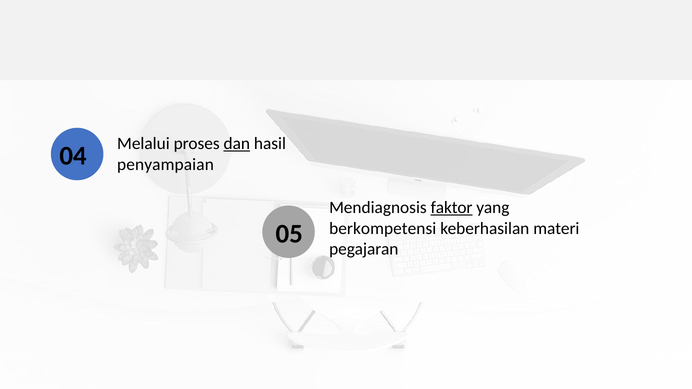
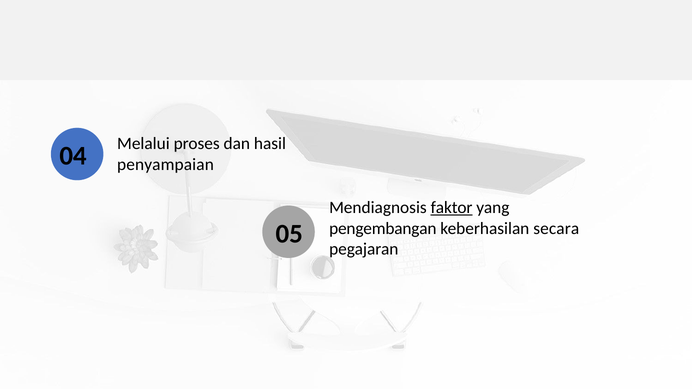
dan underline: present -> none (237, 144)
berkompetensi: berkompetensi -> pengembangan (383, 229)
materi: materi -> secara (556, 229)
